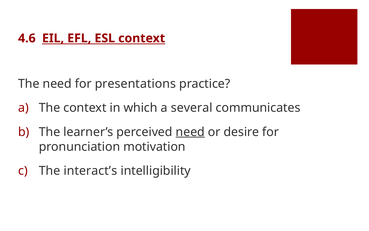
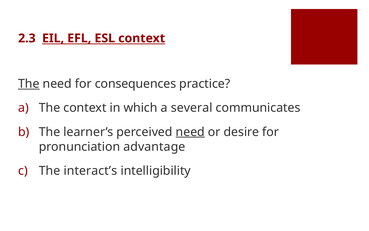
4.6: 4.6 -> 2.3 (27, 38)
The underline: none -> present (29, 84)
presentations: presentations -> consequences (135, 84)
motivation: motivation -> advantage (154, 146)
